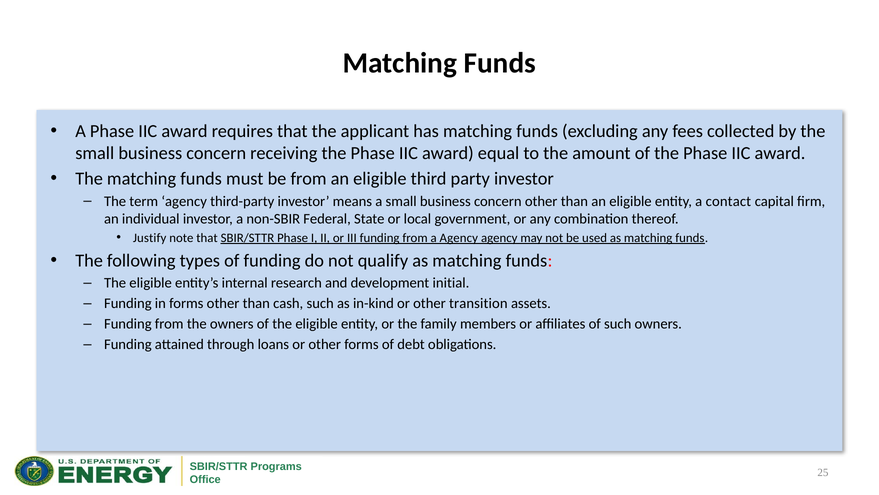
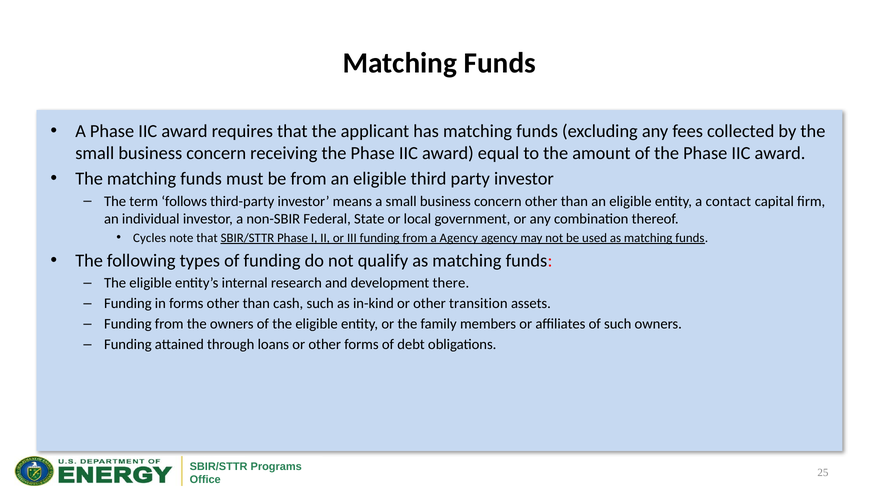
term agency: agency -> follows (184, 201)
Justify: Justify -> Cycles (150, 238)
initial: initial -> there (451, 283)
